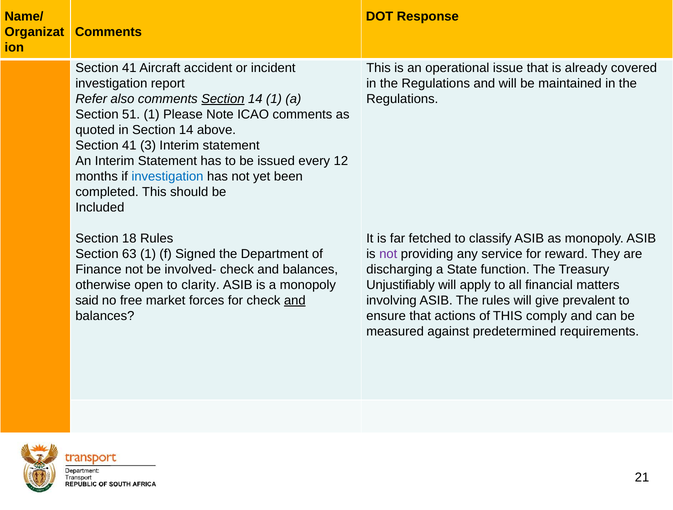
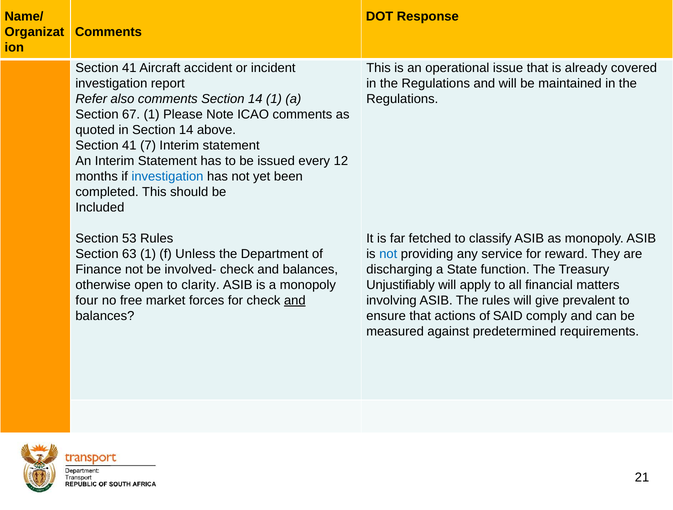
Section underline: present -> none (223, 99)
51: 51 -> 67 (131, 115)
3: 3 -> 7 (148, 146)
18: 18 -> 53 (129, 239)
Signed: Signed -> Unless (195, 254)
not colour: purple -> blue (388, 254)
said: said -> four (87, 301)
of THIS: THIS -> SAID (508, 316)
